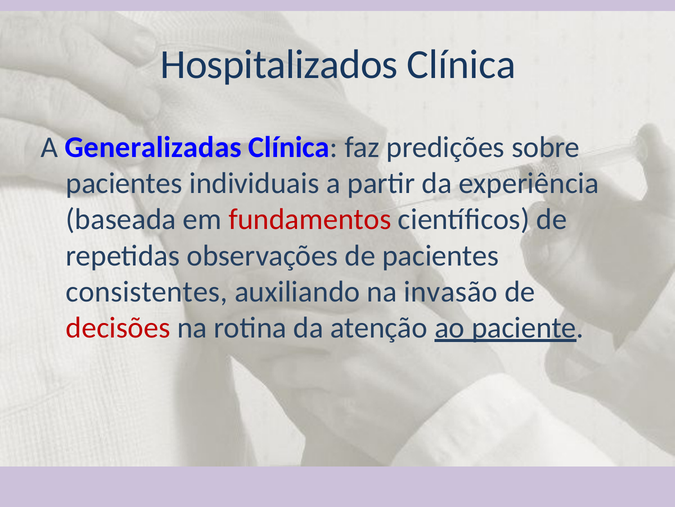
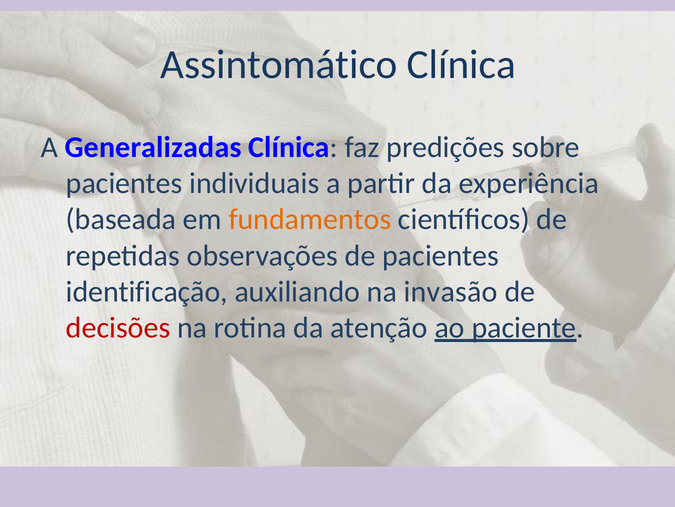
Hospitalizados: Hospitalizados -> Assintomático (279, 64)
fundamentos colour: red -> orange (310, 219)
consistentes: consistentes -> identificação (147, 291)
